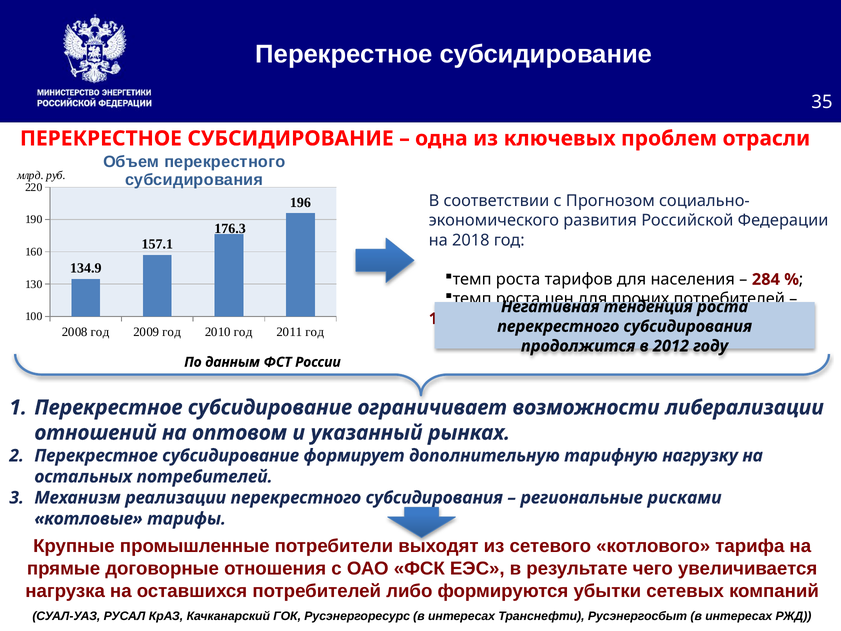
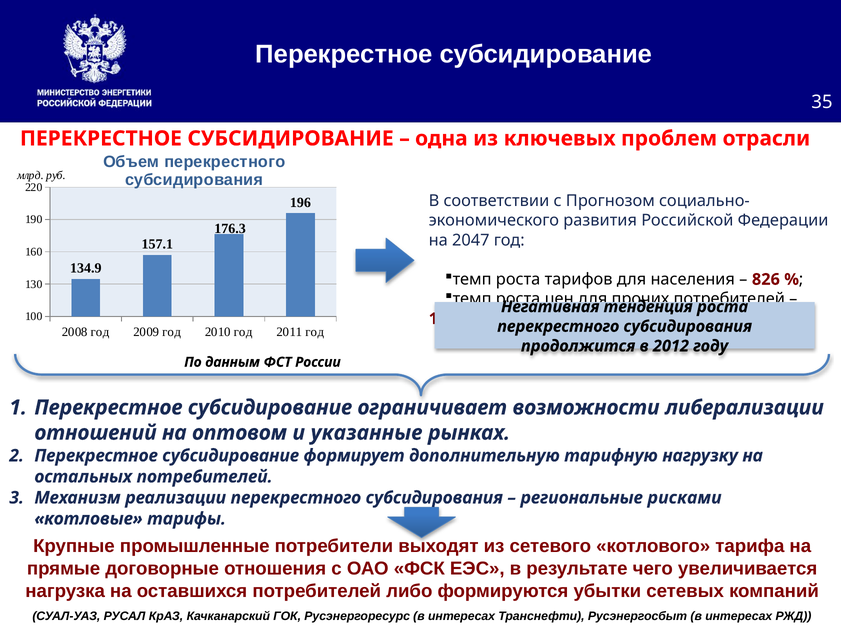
2018: 2018 -> 2047 (471, 240)
284: 284 -> 826 (766, 279)
указанный: указанный -> указанные (366, 433)
